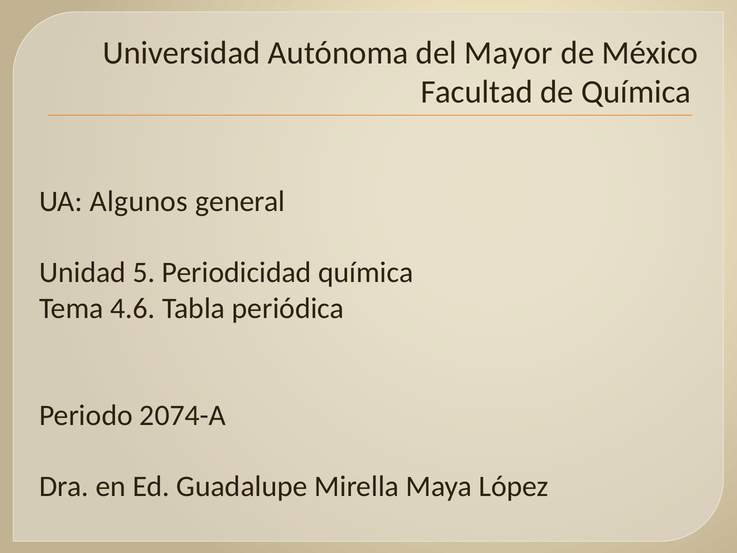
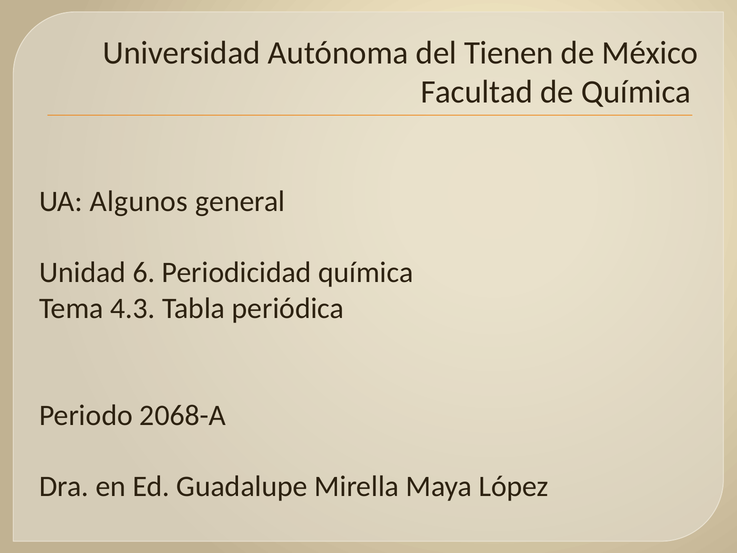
Mayor: Mayor -> Tienen (509, 53)
5: 5 -> 6 (144, 272)
4.6: 4.6 -> 4.3 (133, 308)
2074-A: 2074-A -> 2068-A (183, 415)
